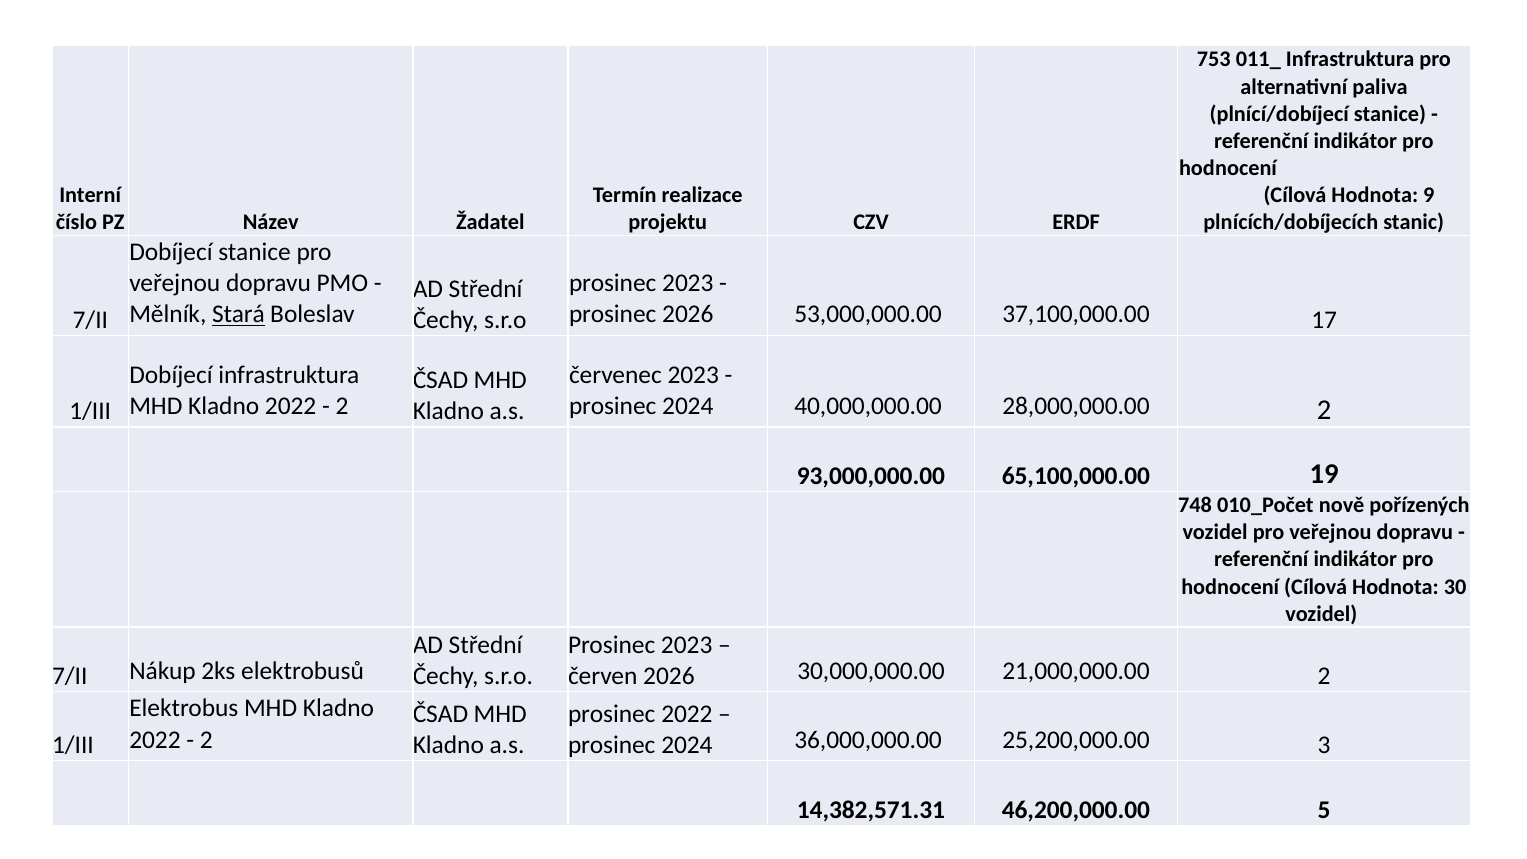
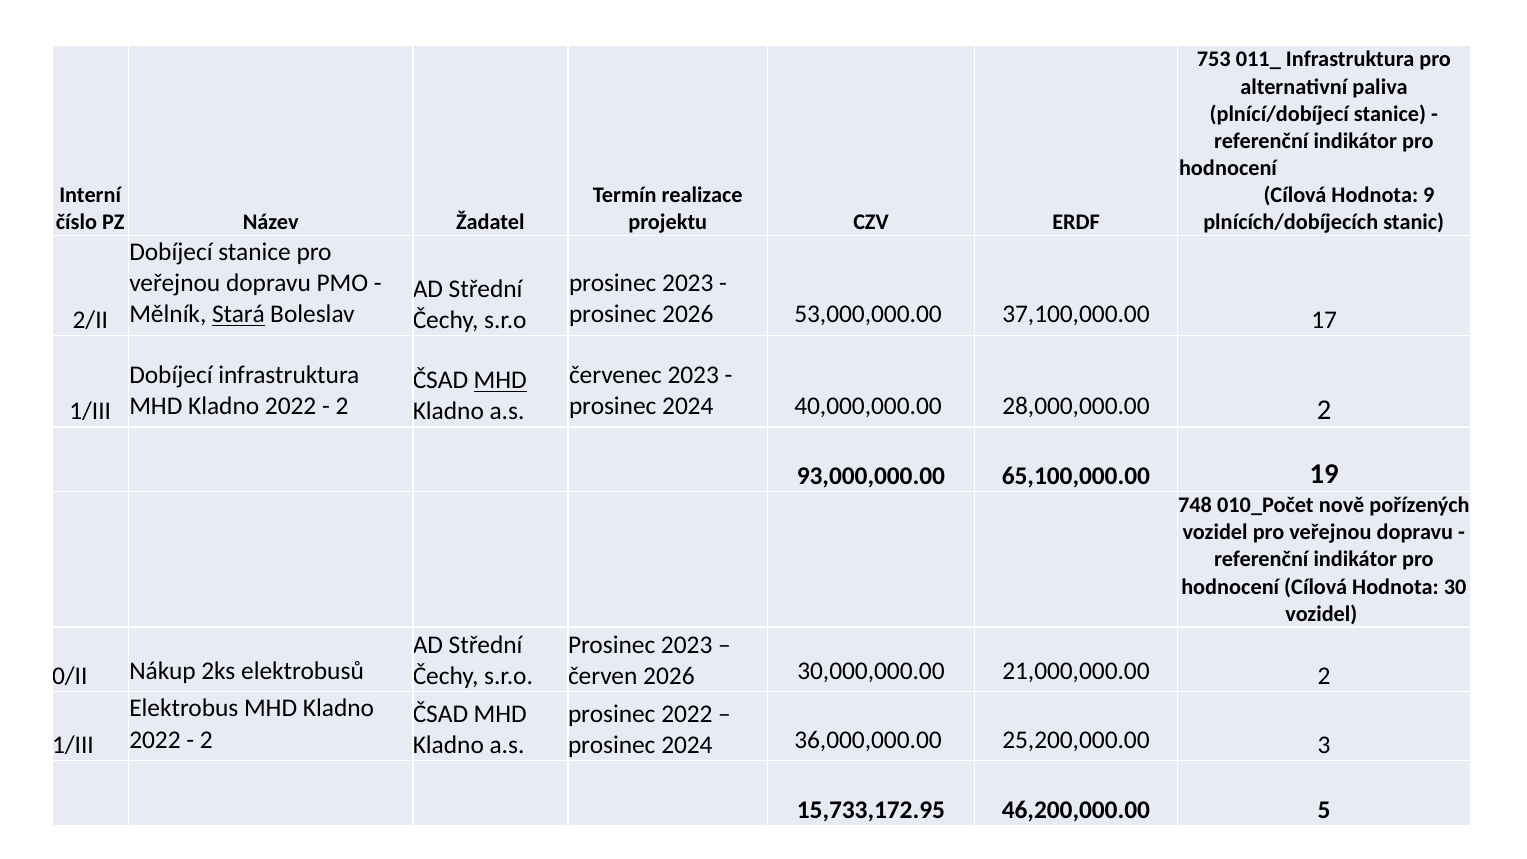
7/II: 7/II -> 2/II (90, 320)
MHD underline: none -> present (500, 380)
7/II: 7/II -> 0/II (70, 676)
14,382,571.31: 14,382,571.31 -> 15,733,172.95 (871, 810)
